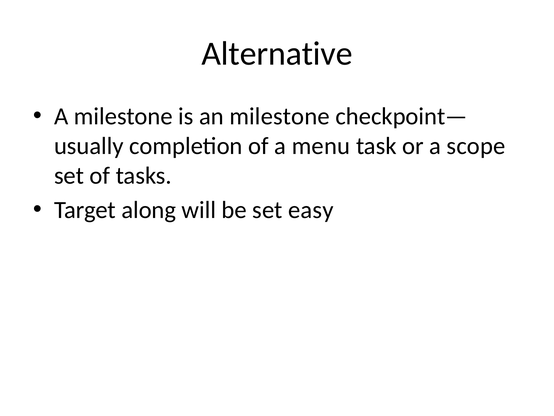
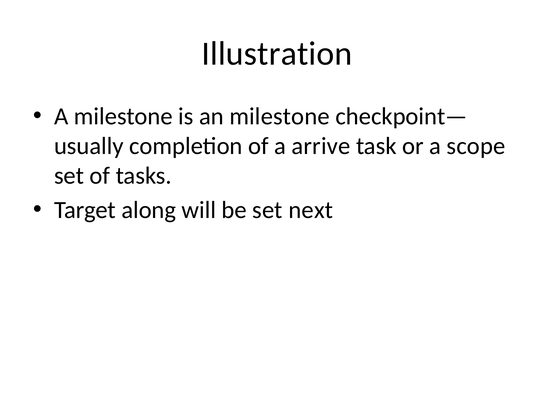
Alternative: Alternative -> Illustration (277, 54)
menu: menu -> arrive (321, 146)
easy: easy -> next (311, 210)
